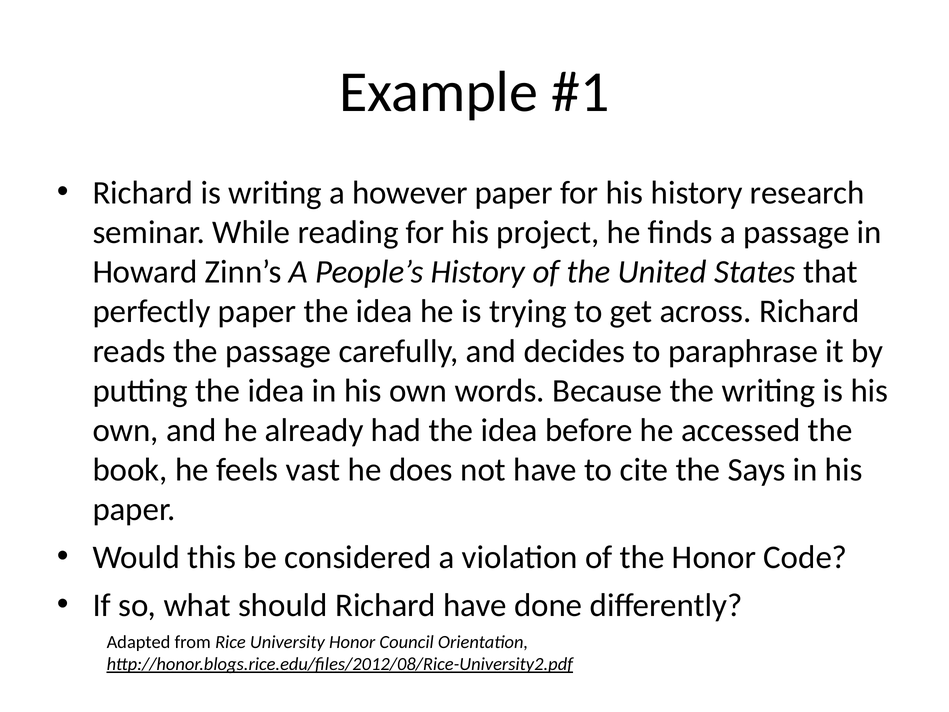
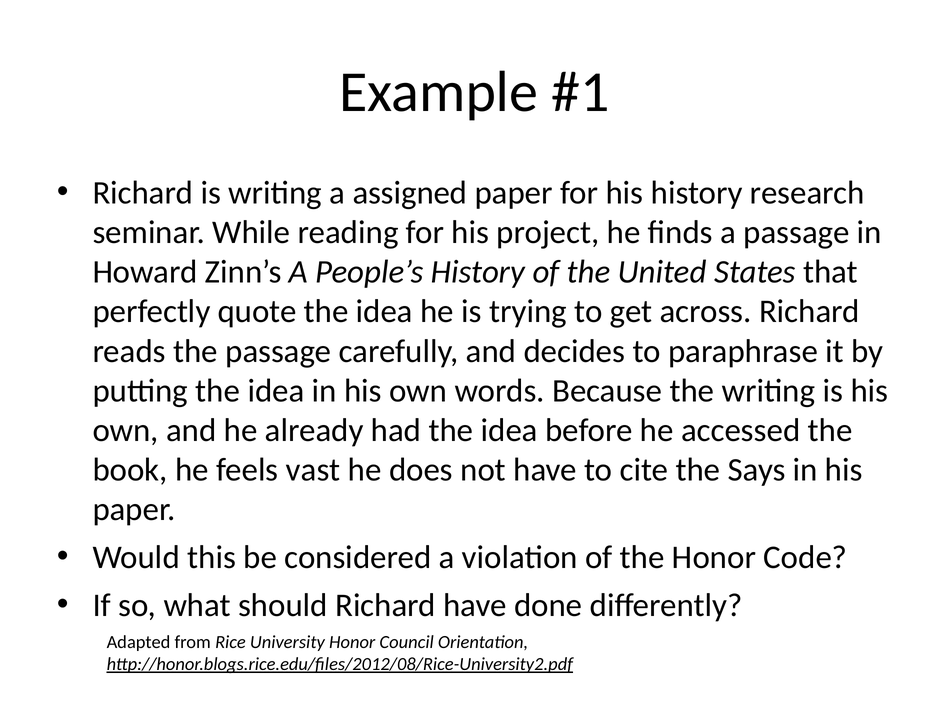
however: however -> assigned (410, 193)
perfectly paper: paper -> quote (257, 311)
